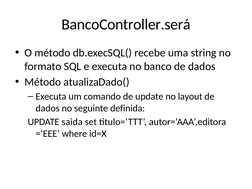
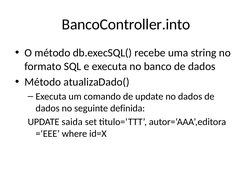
BancoController.será: BancoController.será -> BancoController.into (126, 24)
no layout: layout -> dados (190, 96)
